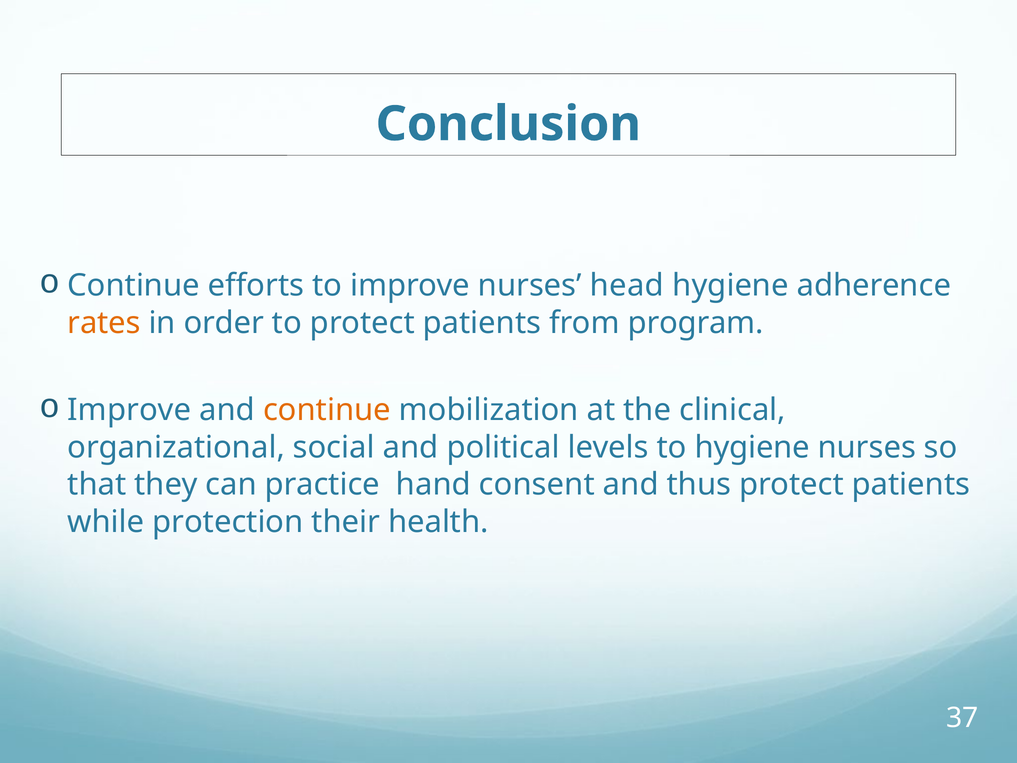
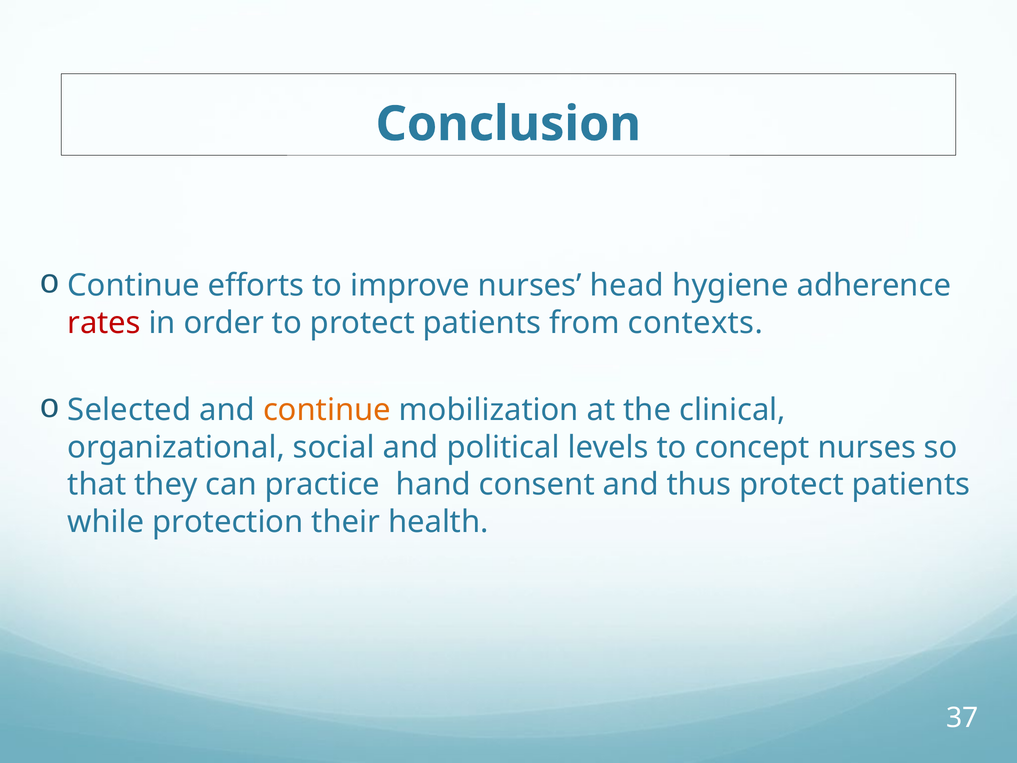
rates colour: orange -> red (104, 323)
program: program -> contexts (695, 323)
Improve: Improve -> Selected (129, 410)
to hygiene: hygiene -> concept (752, 447)
